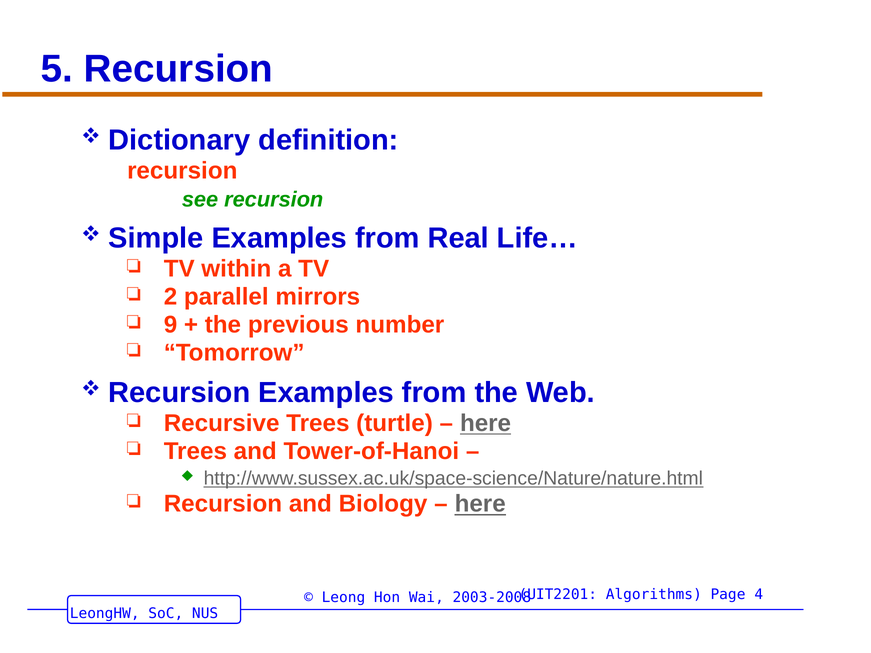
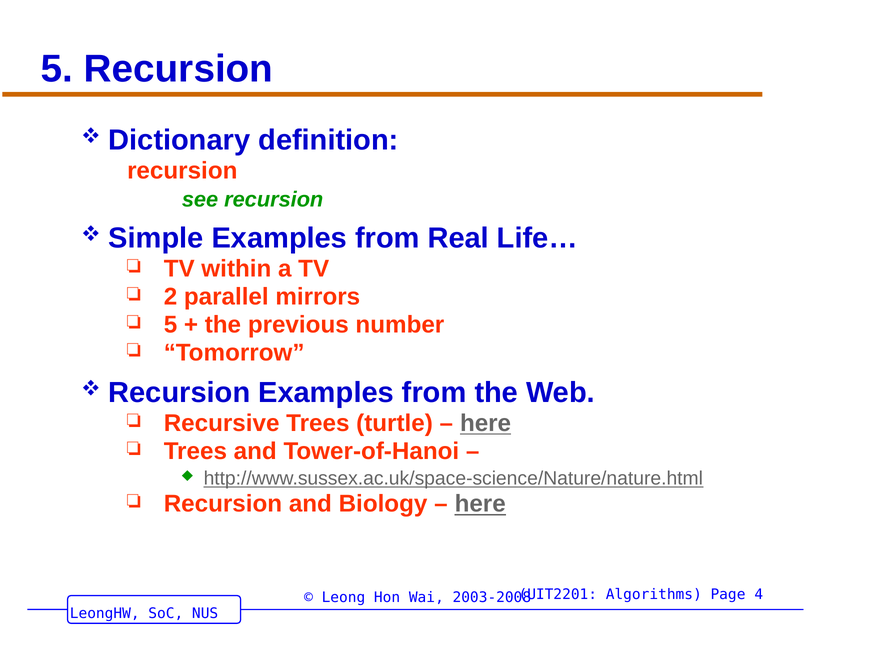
9: 9 -> 5 (171, 325)
